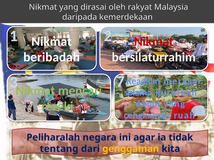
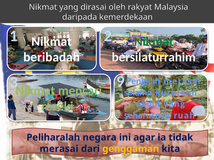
Nikmat colour: red -> green (154, 42)
7: 7 -> 9 (120, 82)
Keadilan: Keadilan -> Penjajah (143, 81)
cengkaman: cengkaman -> seharusnya (147, 116)
tentang: tentang -> merasai (59, 149)
